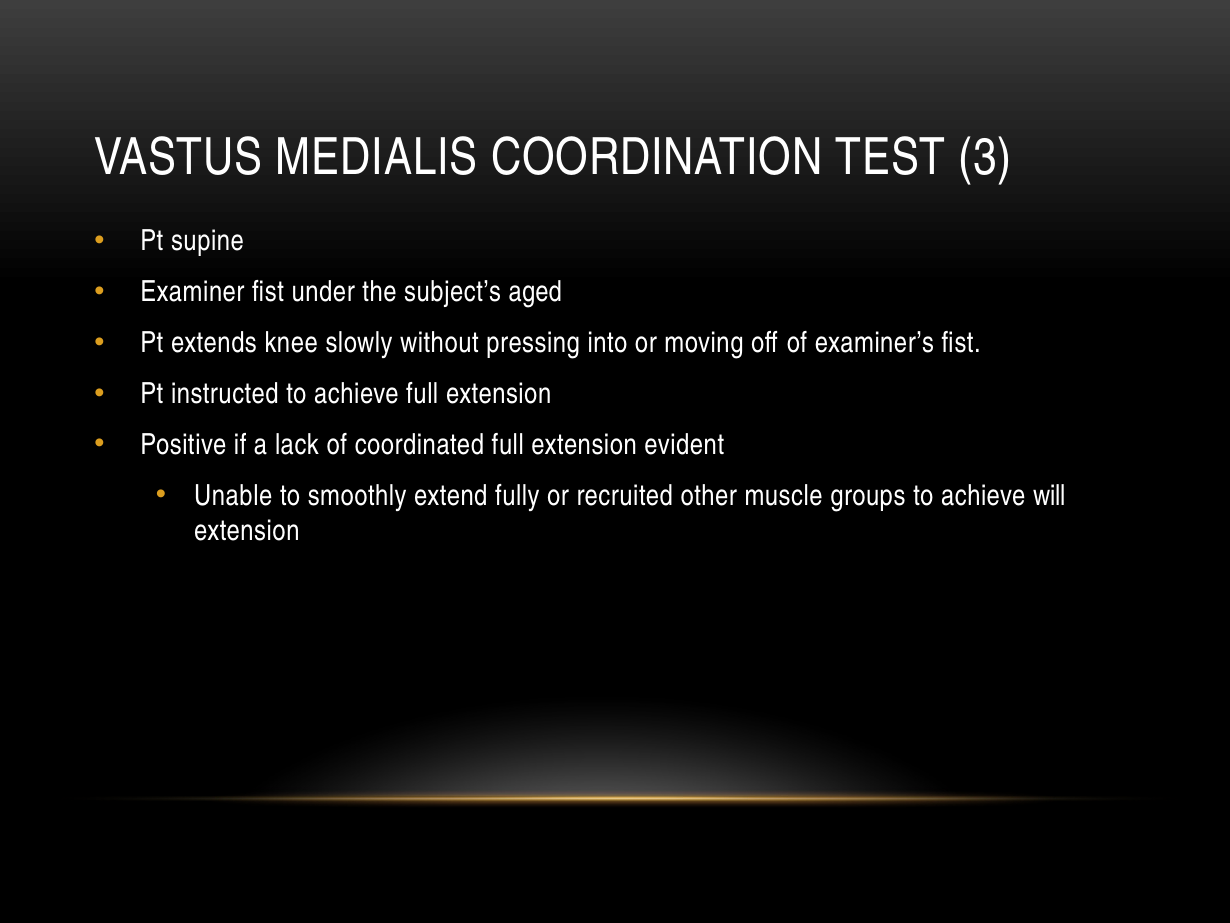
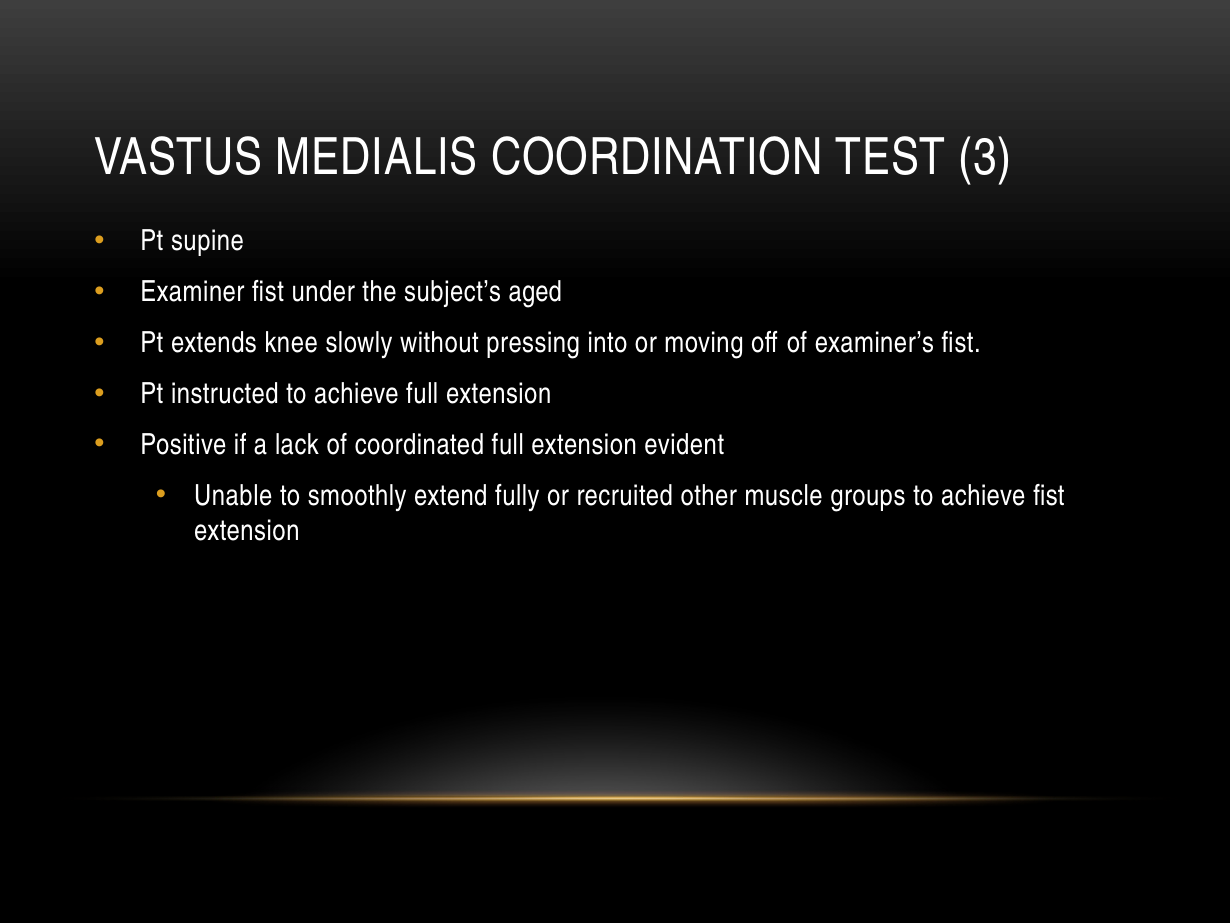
achieve will: will -> fist (1049, 496)
